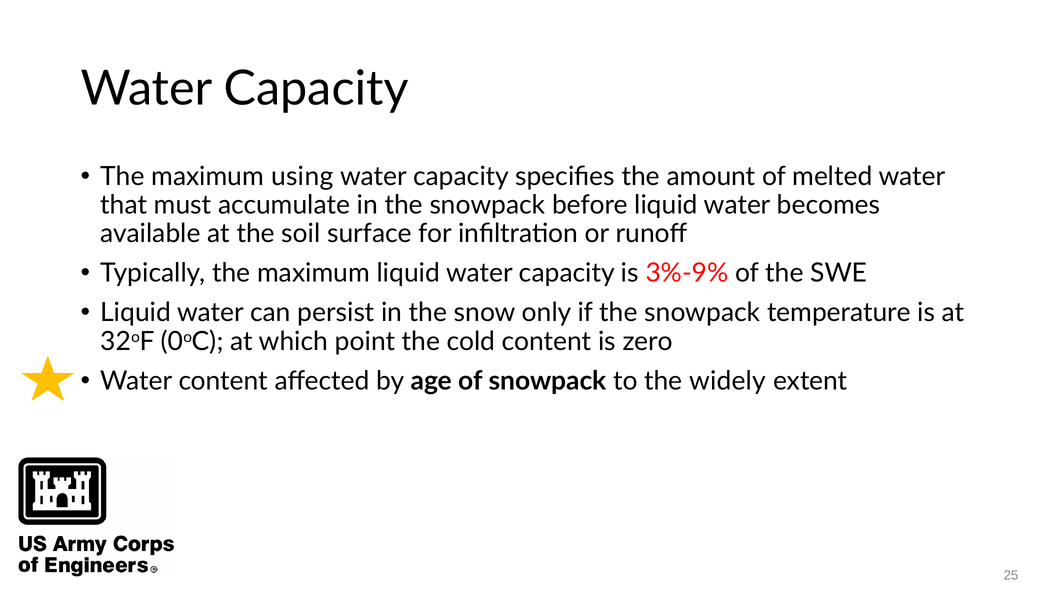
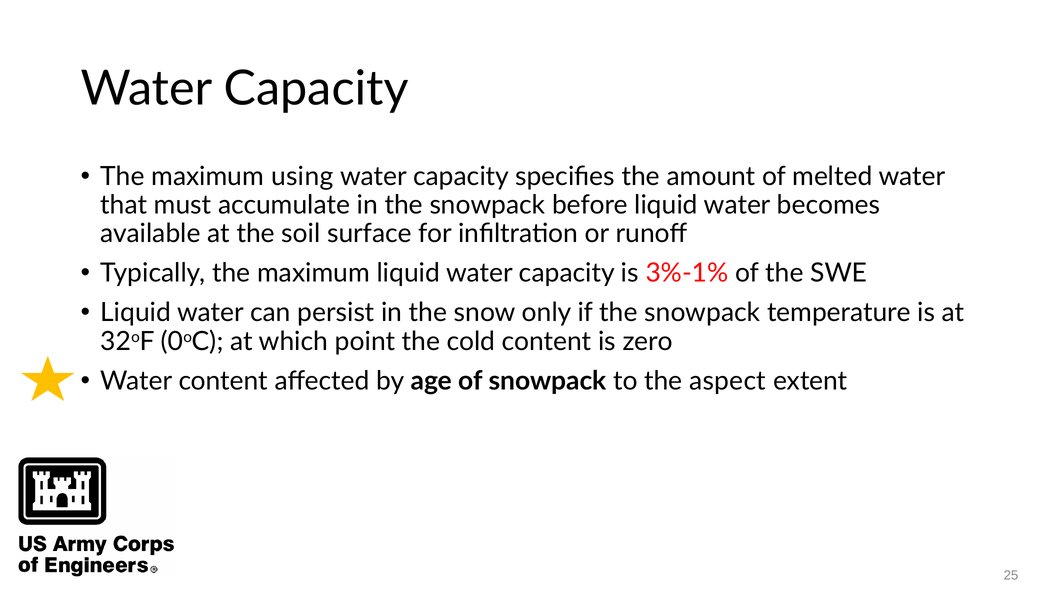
3%-9%: 3%-9% -> 3%-1% (687, 273)
widely: widely -> aspect (728, 381)
